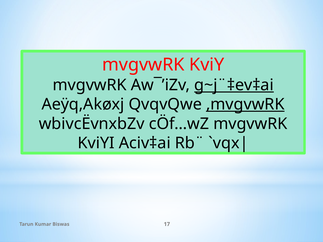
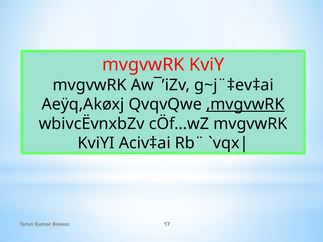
g~j¨‡ev‡ai underline: present -> none (234, 85)
